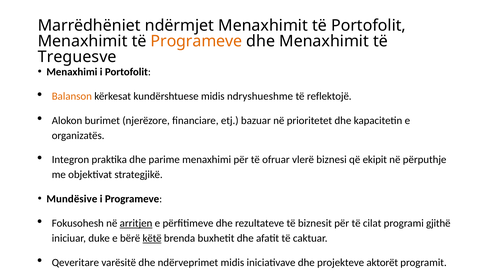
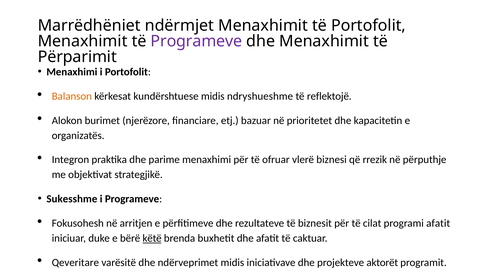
Programeve colour: orange -> purple (196, 41)
Treguesve: Treguesve -> Përparimit (77, 57)
ekipit: ekipit -> rrezik (375, 160)
Mundësive: Mundësive -> Sukesshme (72, 199)
arritjen underline: present -> none (136, 223)
programi gjithë: gjithë -> afatit (438, 223)
